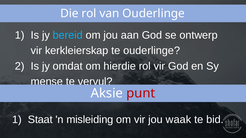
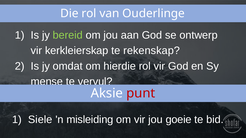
bereid colour: light blue -> light green (68, 35)
te ouderlinge: ouderlinge -> rekenskap (152, 51)
Staat: Staat -> Siele (40, 120)
waak: waak -> goeie (179, 120)
